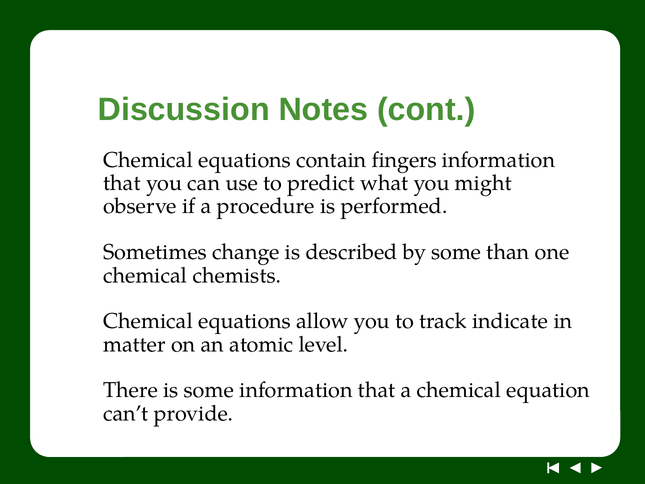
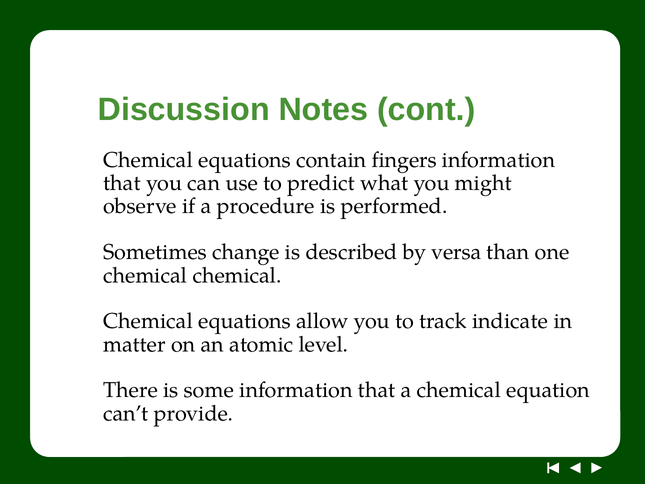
by some: some -> versa (456, 252)
chemists: chemists -> chemical (237, 275)
